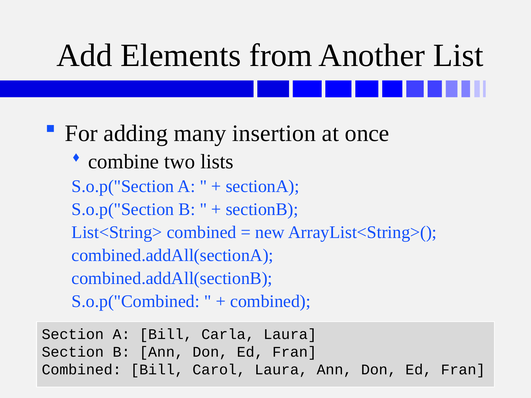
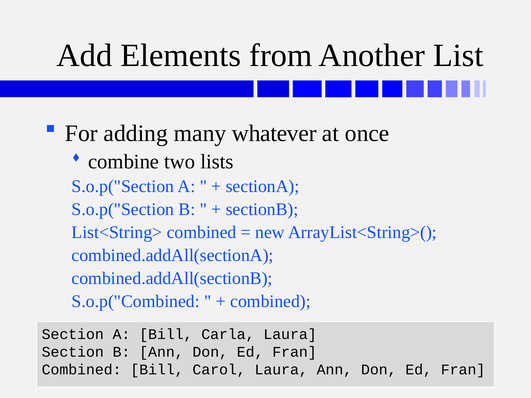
insertion: insertion -> whatever (274, 133)
